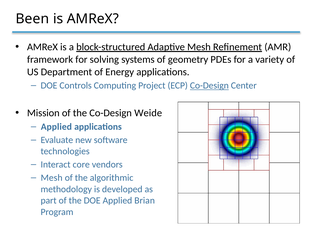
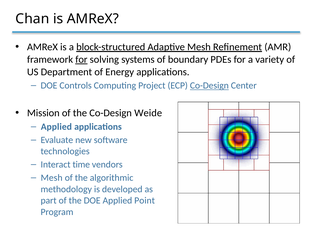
Been: Been -> Chan (32, 19)
for underline: none -> present (81, 60)
geometry: geometry -> boundary (188, 60)
core: core -> time (81, 165)
Brian: Brian -> Point (145, 201)
